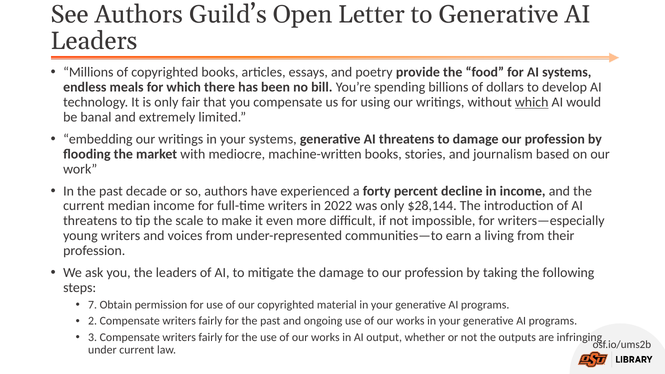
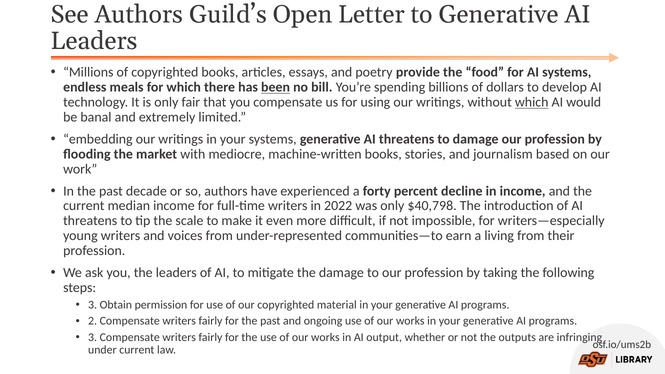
been underline: none -> present (276, 87)
$28,144: $28,144 -> $40,798 (432, 206)
7: 7 -> 3 (93, 305)
